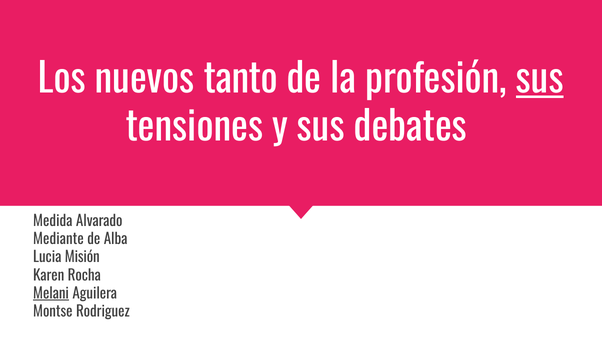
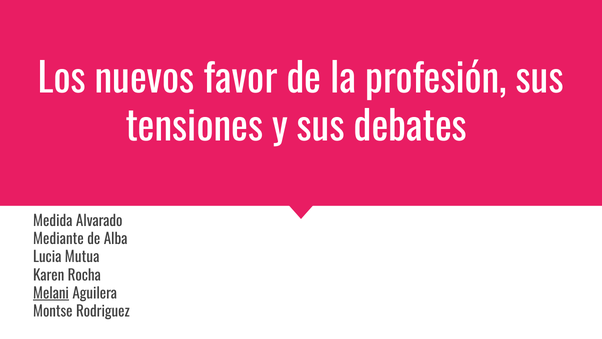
tanto: tanto -> favor (241, 79)
sus underline: present -> none (540, 79)
Misión: Misión -> Mutua (82, 257)
